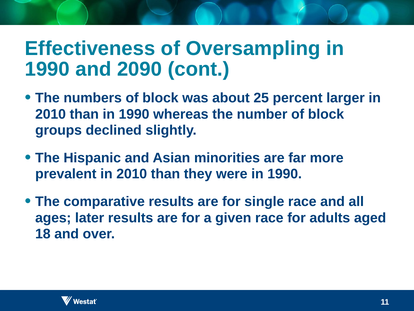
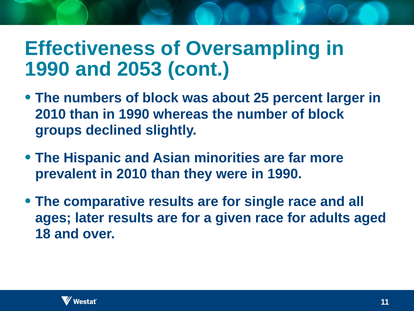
2090: 2090 -> 2053 (140, 69)
